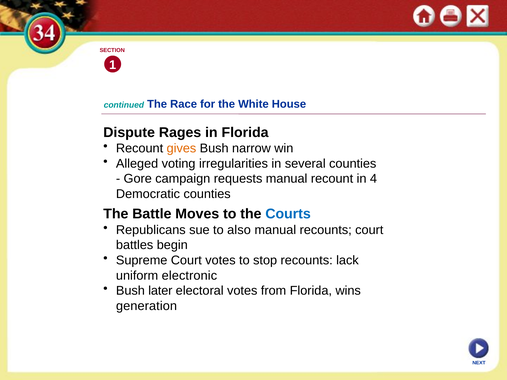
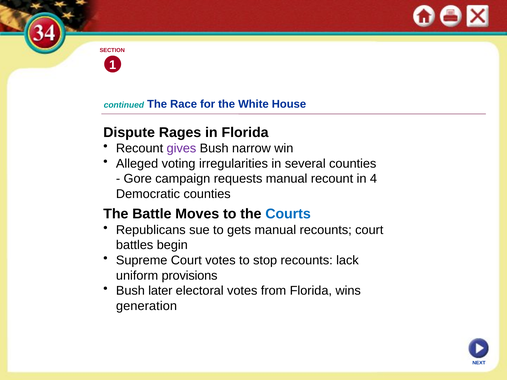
gives colour: orange -> purple (181, 148)
also: also -> gets (239, 230)
electronic: electronic -> provisions (190, 276)
